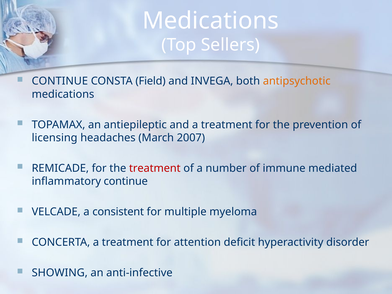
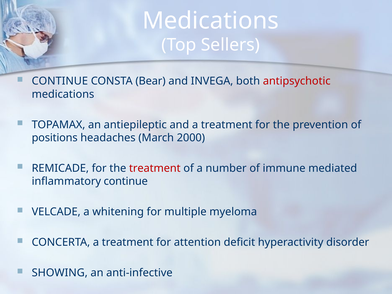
Field: Field -> Bear (151, 81)
antipsychotic colour: orange -> red (297, 81)
licensing: licensing -> positions (55, 138)
2007: 2007 -> 2000 (191, 138)
consistent: consistent -> whitening (118, 212)
